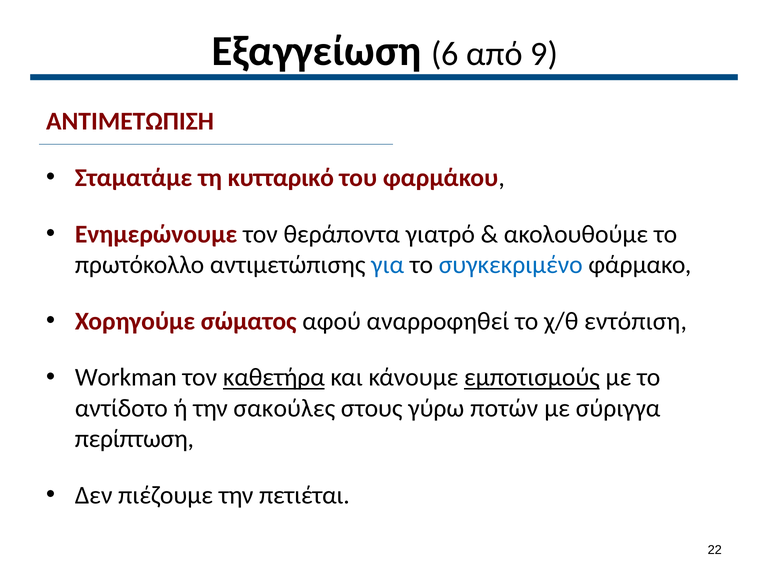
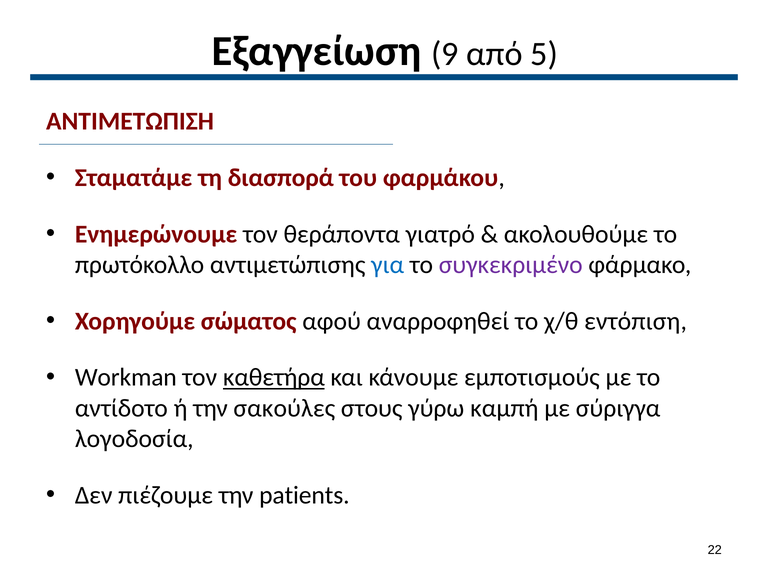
6: 6 -> 9 (445, 54)
9: 9 -> 5 (544, 54)
κυτταρικό: κυτταρικό -> διασπορά (281, 178)
συγκεκριμένο colour: blue -> purple (511, 265)
εμποτισμούς underline: present -> none (532, 378)
ποτών: ποτών -> καμπή (504, 408)
περίπτωση: περίπτωση -> λογοδοσία (134, 439)
πετιέται: πετιέται -> patients (304, 495)
